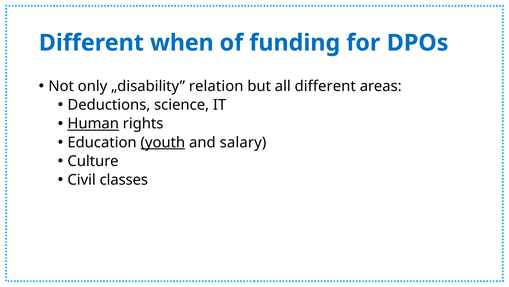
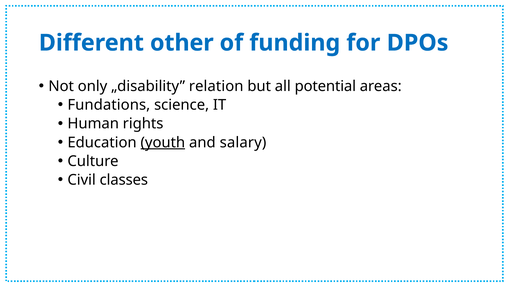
when: when -> other (182, 43)
all different: different -> potential (325, 86)
Deductions: Deductions -> Fundations (109, 105)
Human underline: present -> none (93, 123)
